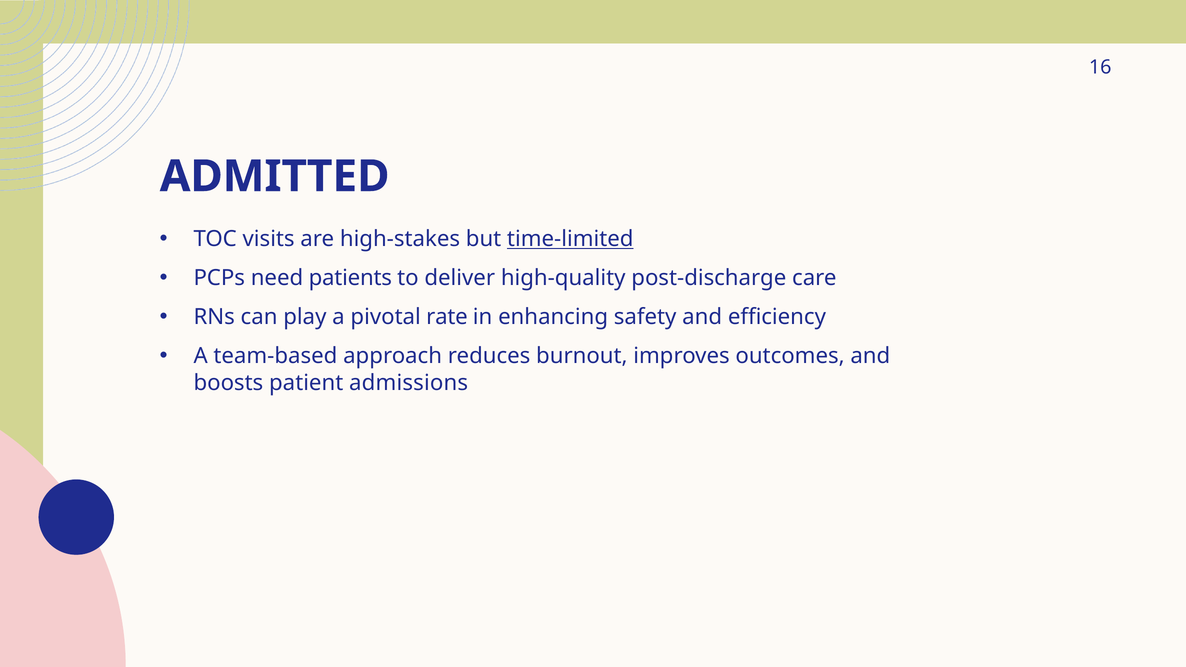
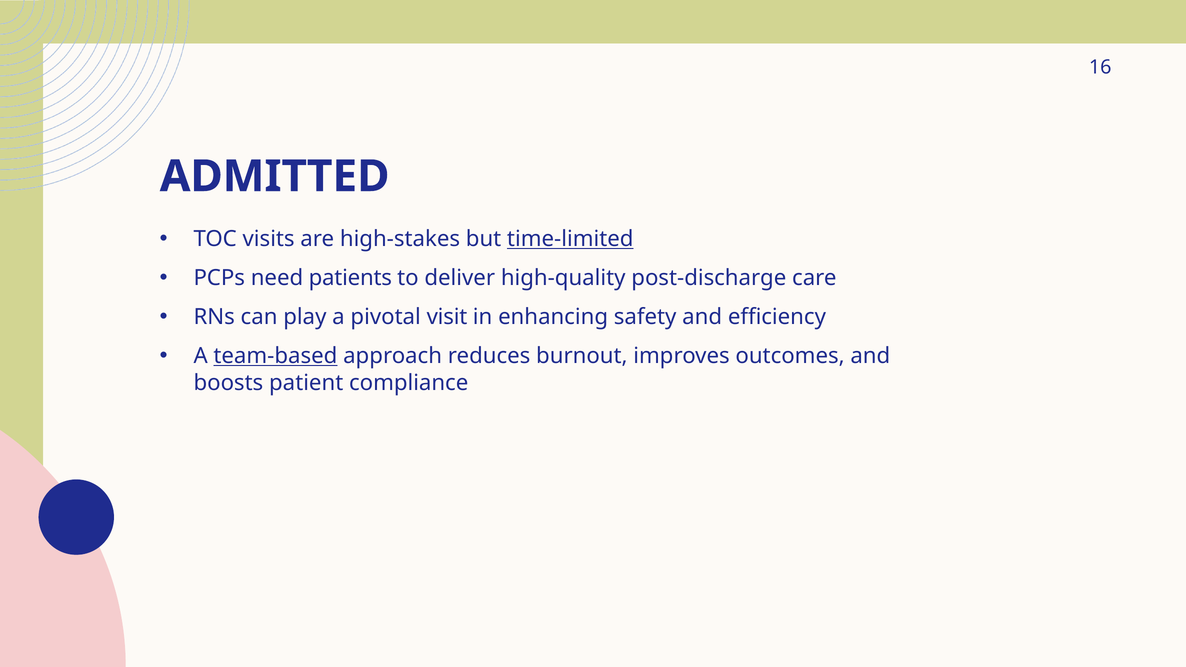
rate: rate -> visit (447, 317)
team-based underline: none -> present (275, 356)
admissions: admissions -> compliance (409, 383)
